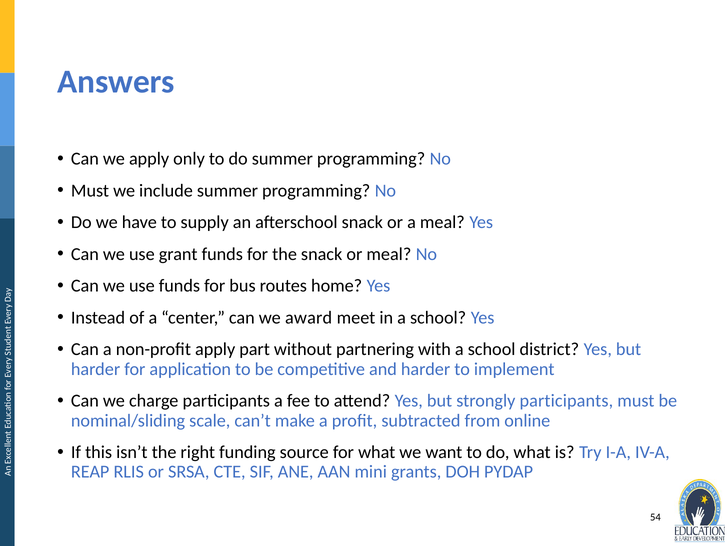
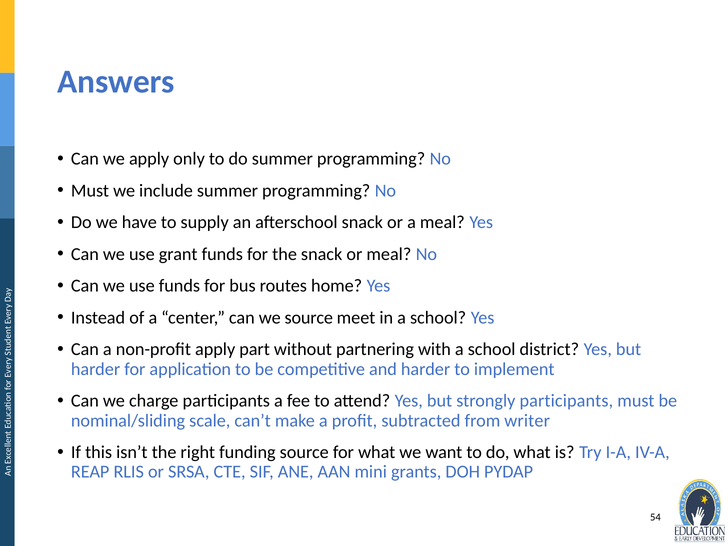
we award: award -> source (309, 318)
online: online -> writer (527, 421)
